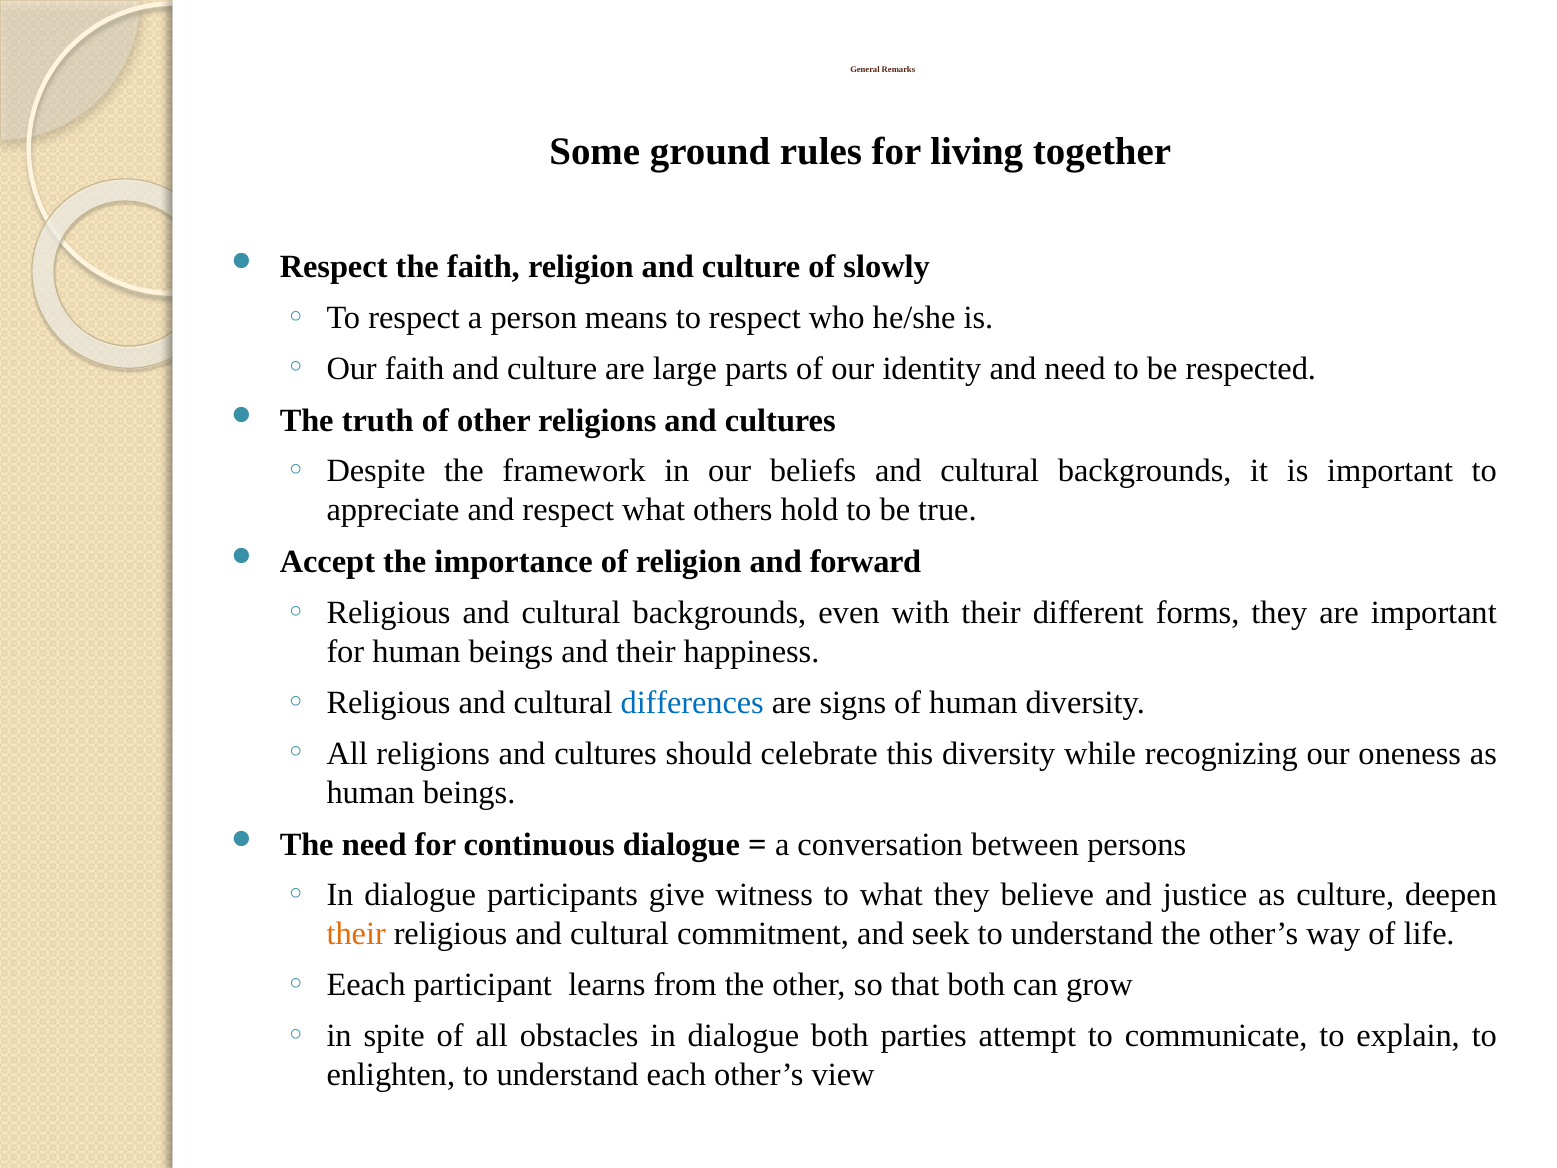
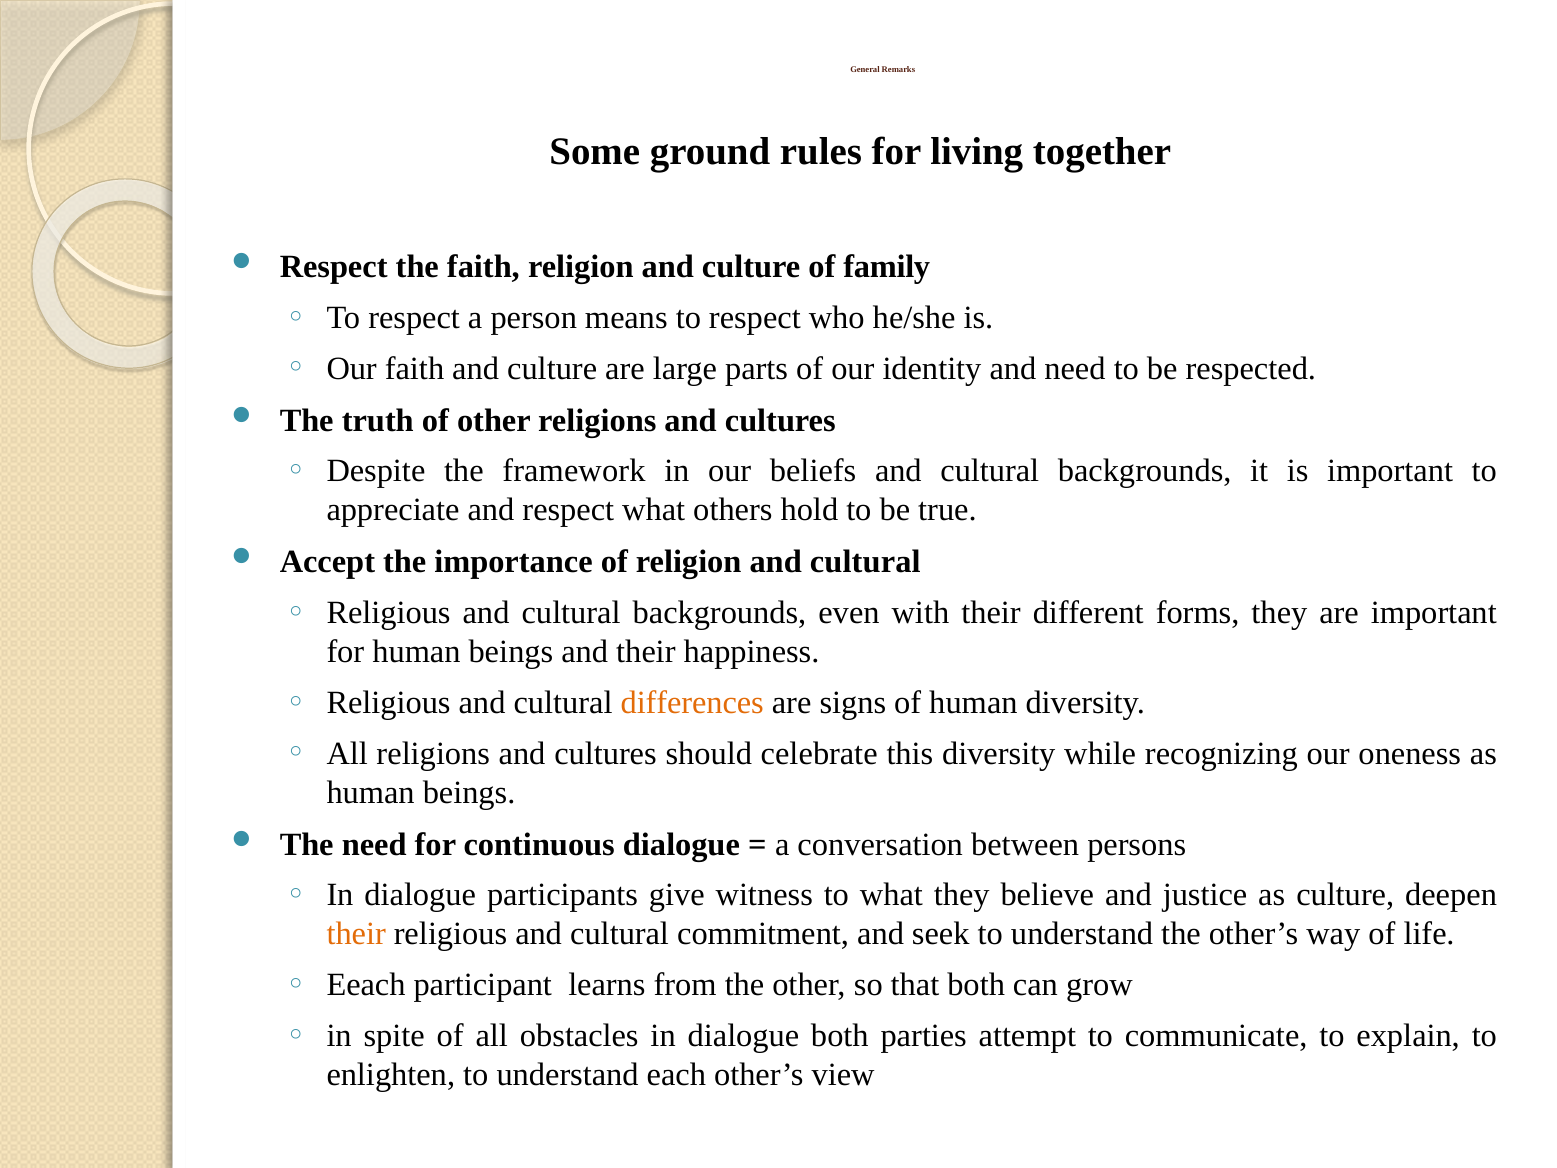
slowly: slowly -> family (887, 267)
religion and forward: forward -> cultural (865, 562)
differences colour: blue -> orange (692, 703)
